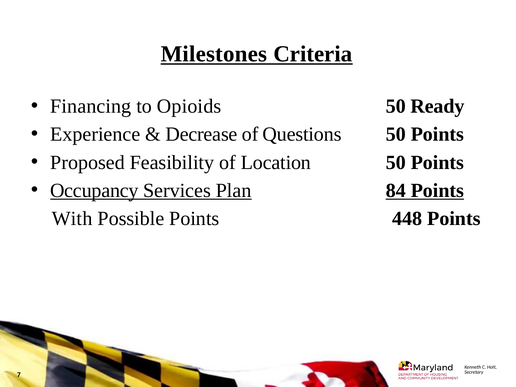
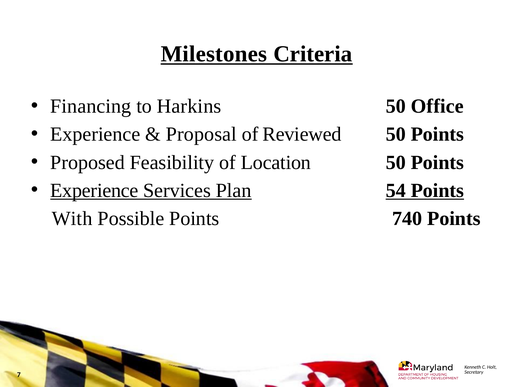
Opioids: Opioids -> Harkins (189, 106)
Ready: Ready -> Office (437, 106)
Decrease: Decrease -> Proposal (201, 134)
Questions: Questions -> Reviewed (302, 134)
Occupancy: Occupancy -> Experience (94, 190)
84: 84 -> 54 (396, 190)
448: 448 -> 740 (407, 219)
